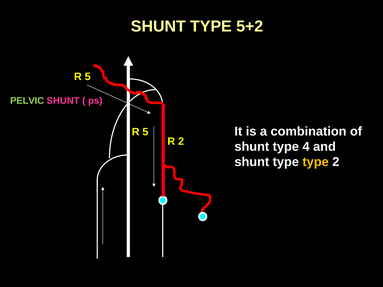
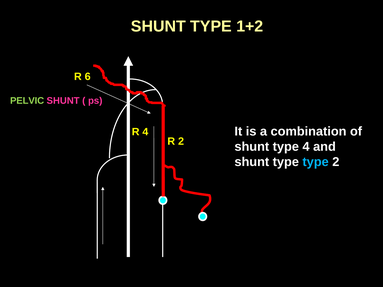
5+2: 5+2 -> 1+2 (250, 26)
5: 5 -> 6 (88, 77)
5: 5 -> 4 (145, 132)
type colour: yellow -> light blue (316, 162)
